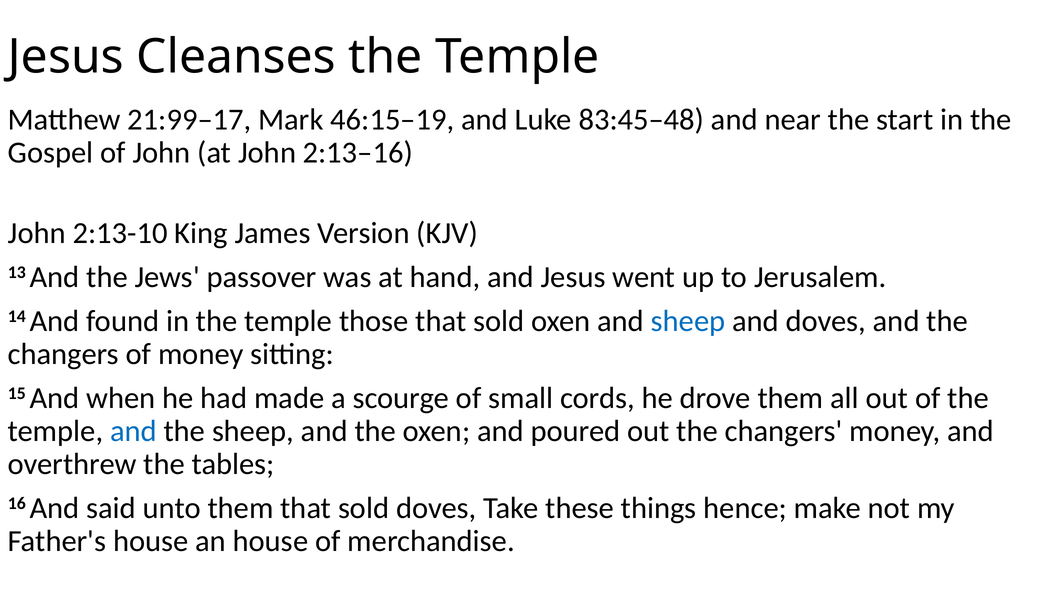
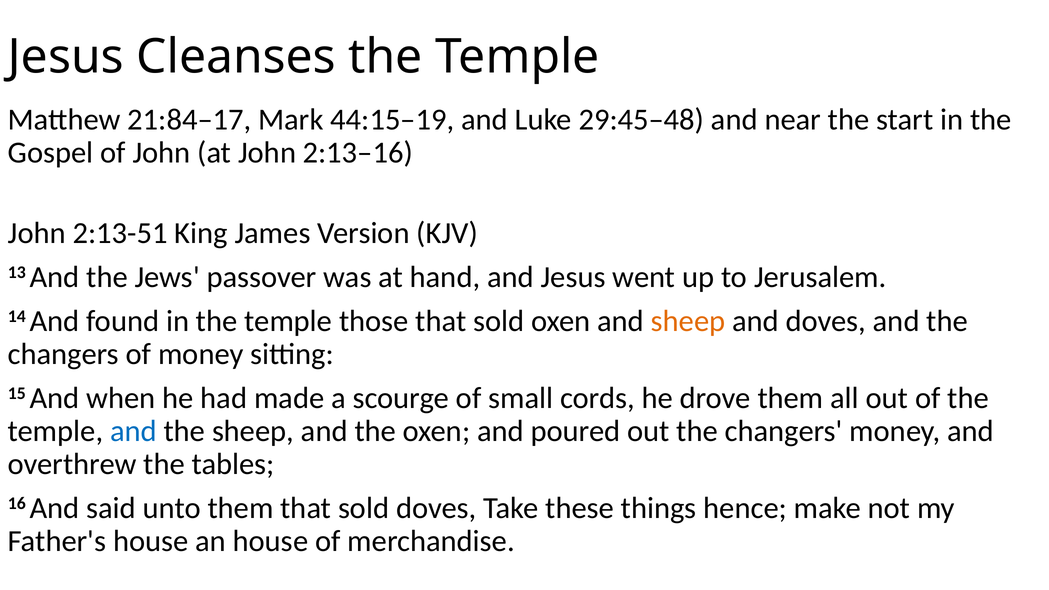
21:99–17: 21:99–17 -> 21:84–17 (189, 120)
46:15–19: 46:15–19 -> 44:15–19 (392, 120)
83:45–48: 83:45–48 -> 29:45–48 (641, 120)
2:13-10: 2:13-10 -> 2:13-51 (120, 233)
sheep colour: blue -> orange (688, 321)
